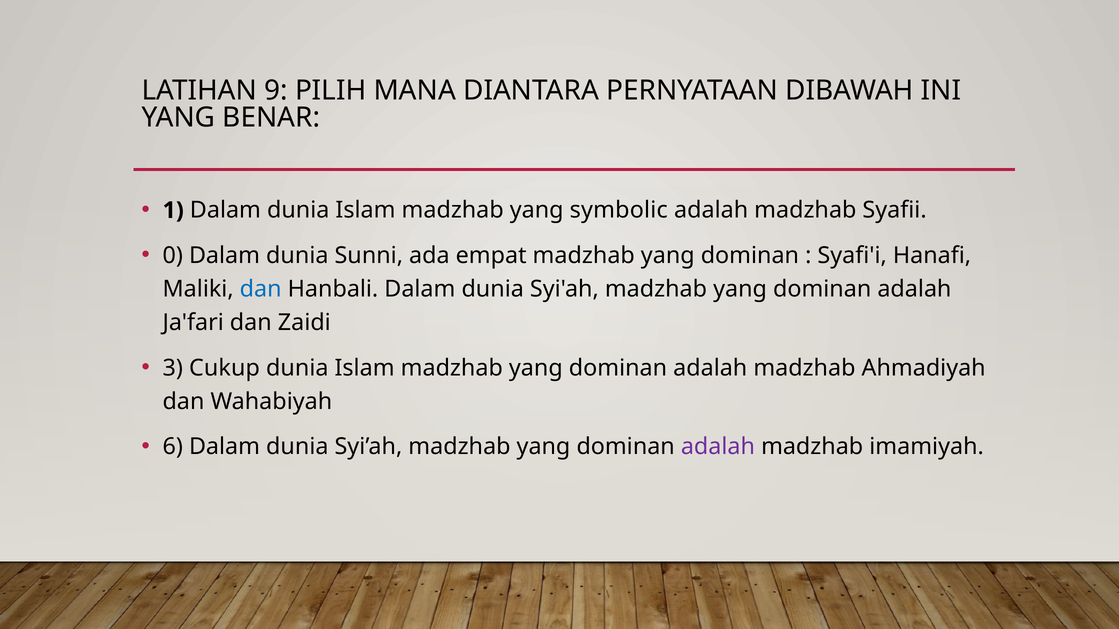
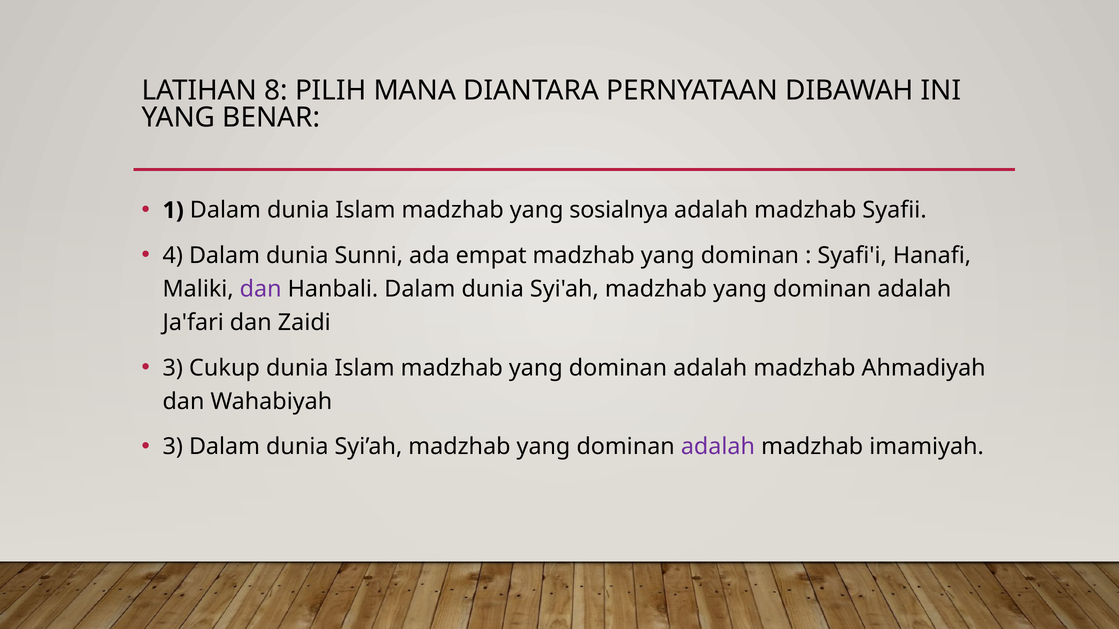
9: 9 -> 8 (276, 91)
symbolic: symbolic -> sosialnya (619, 210)
0: 0 -> 4 (173, 256)
dan colour: blue -> purple (261, 289)
6: 6 -> 3 (173, 447)
